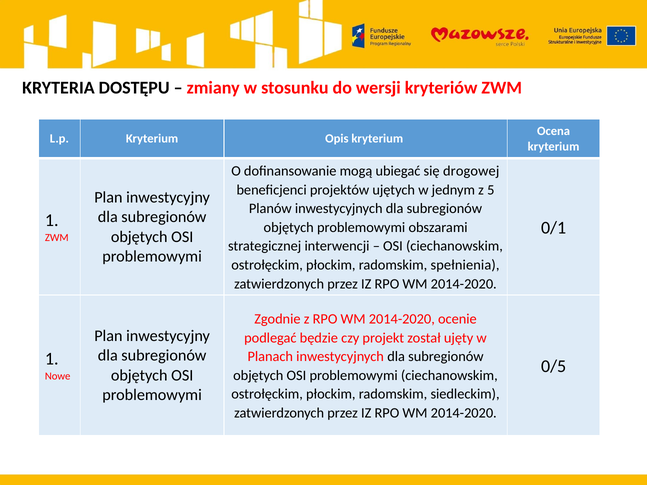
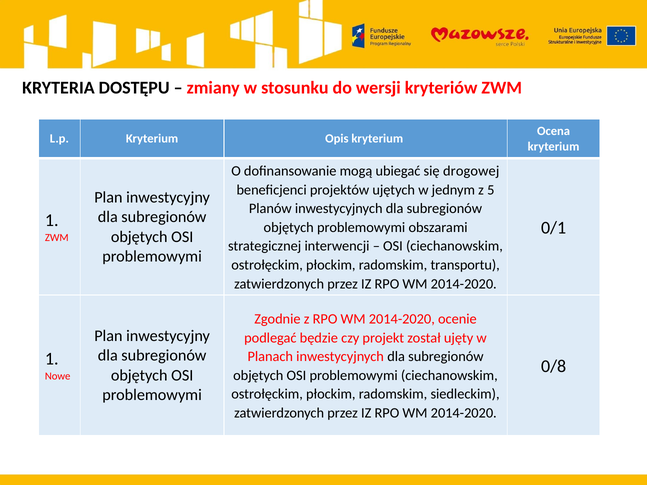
spełnienia: spełnienia -> transportu (465, 265)
0/5: 0/5 -> 0/8 (554, 366)
